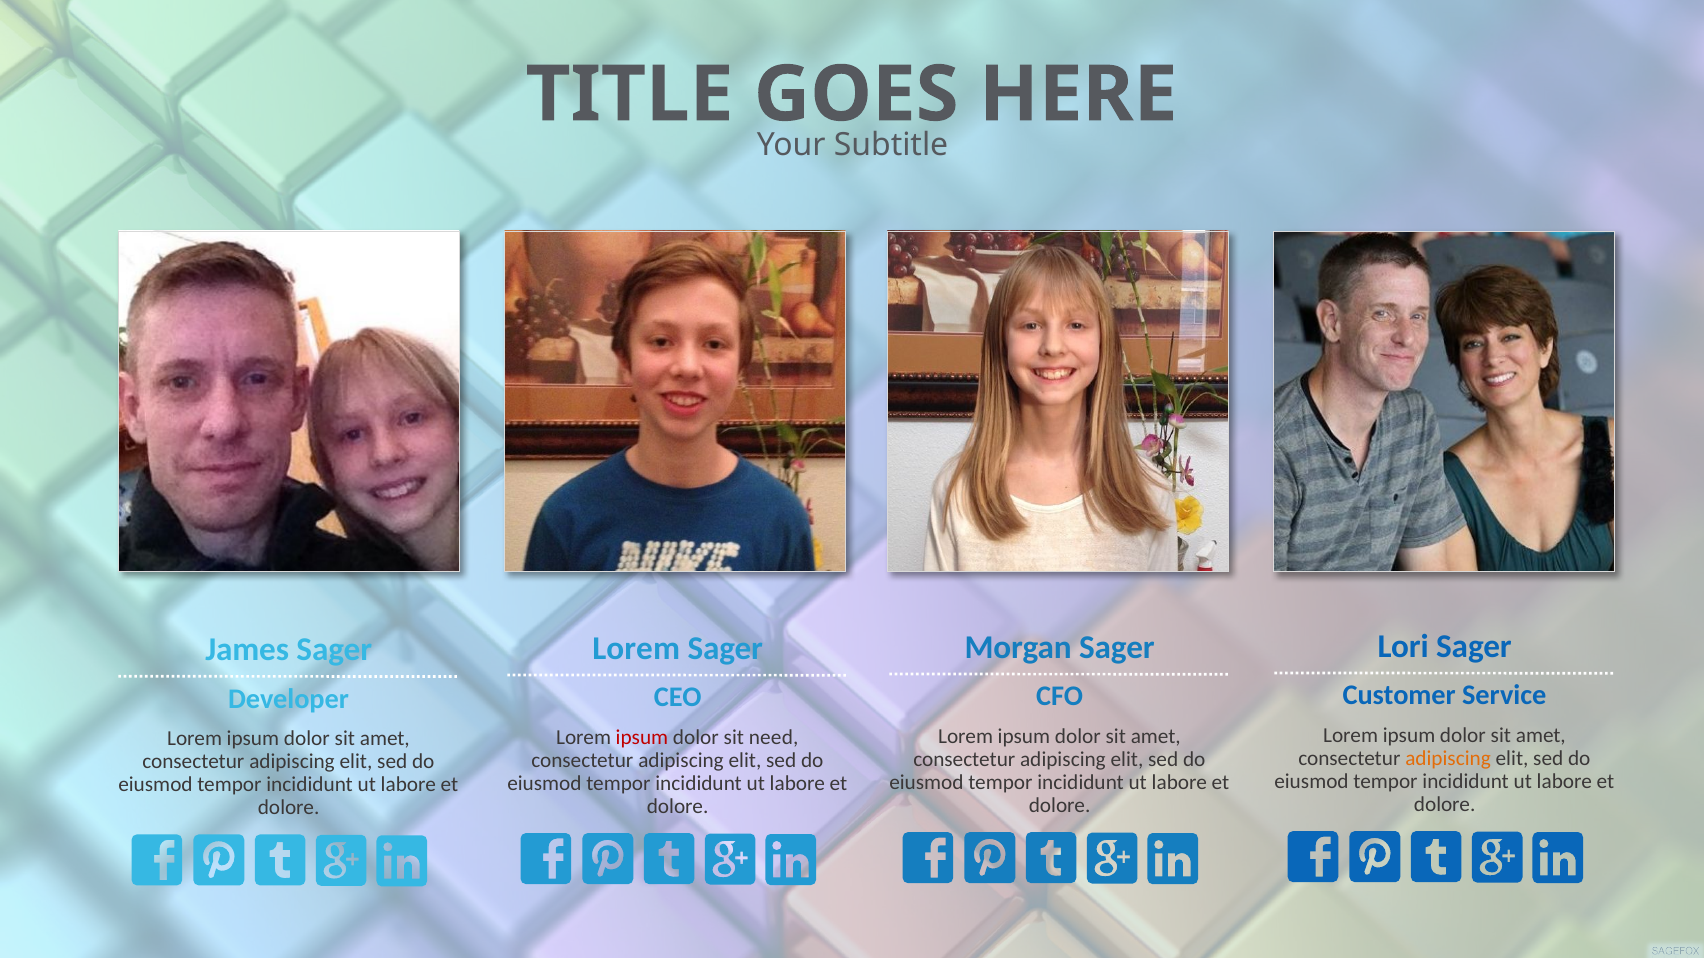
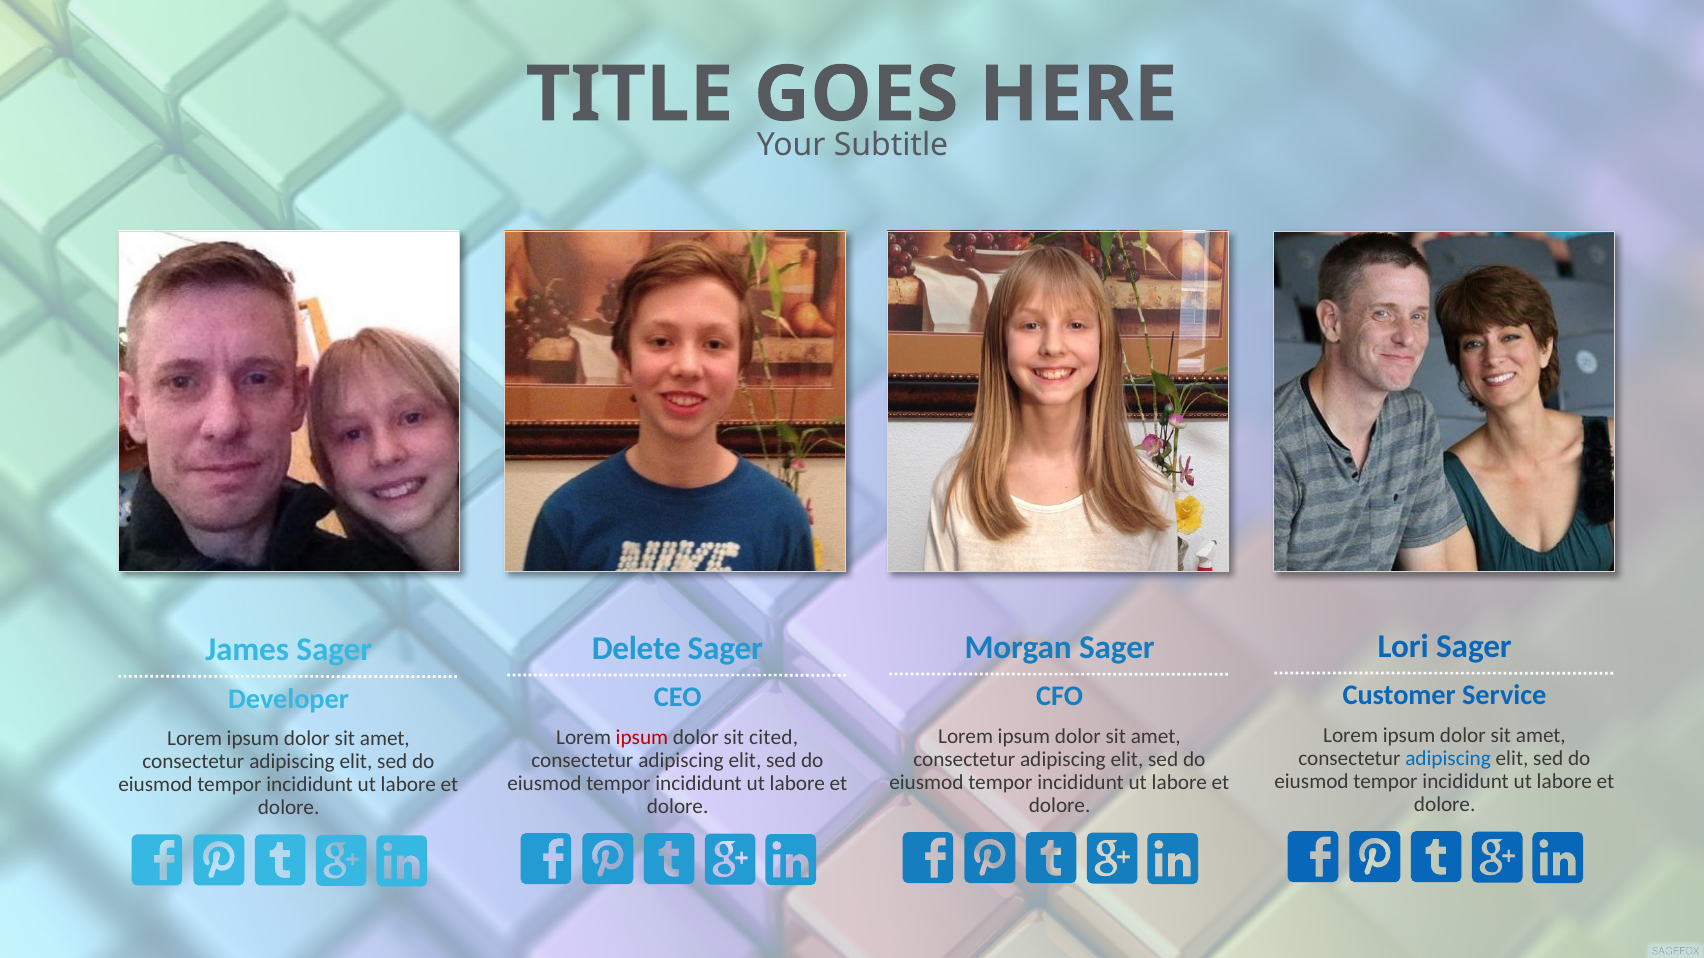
Lorem: Lorem -> Delete (636, 649)
need: need -> cited (774, 738)
adipiscing colour: orange -> blue (1448, 759)
